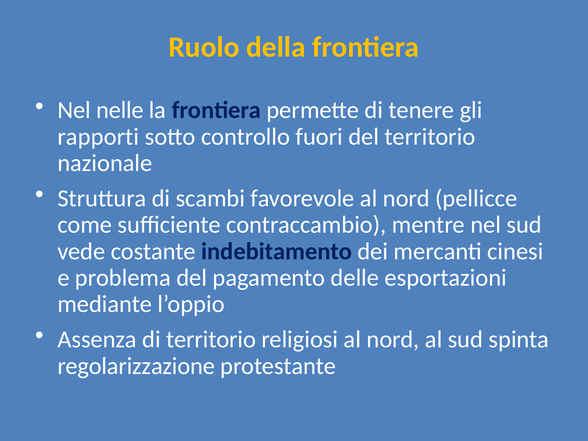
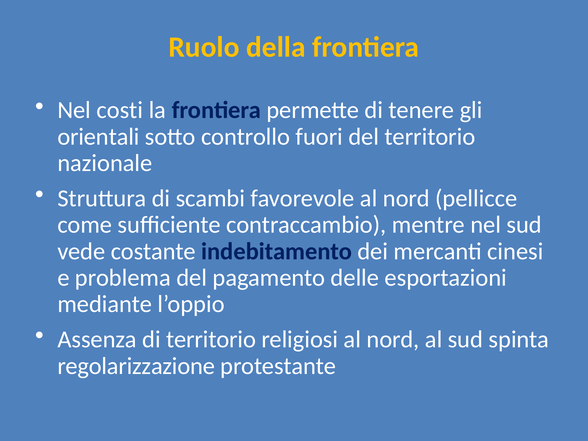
nelle: nelle -> costi (120, 110)
rapporti: rapporti -> orientali (98, 137)
